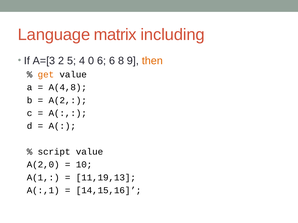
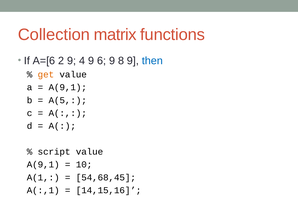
Language: Language -> Collection (54, 35)
including: including -> functions (173, 35)
A=[3: A=[3 -> A=[6 (44, 61)
2 5: 5 -> 9 (72, 61)
4 0: 0 -> 9 (91, 61)
6 6: 6 -> 9 (112, 61)
then colour: orange -> blue (152, 61)
A(4,8: A(4,8 -> A(9,1 (68, 88)
A(2: A(2 -> A(5 (68, 100)
A(2,0: A(2,0 -> A(9,1 (43, 165)
11,19,13: 11,19,13 -> 54,68,45 (106, 178)
